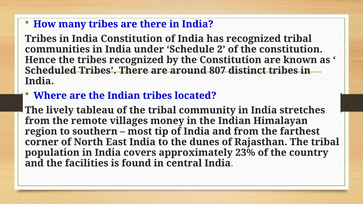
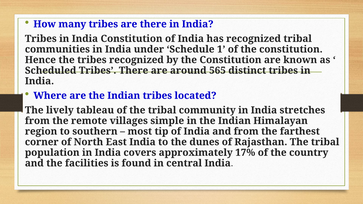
2: 2 -> 1 (221, 49)
807: 807 -> 565 (217, 71)
money: money -> simple (167, 121)
23%: 23% -> 17% (245, 153)
